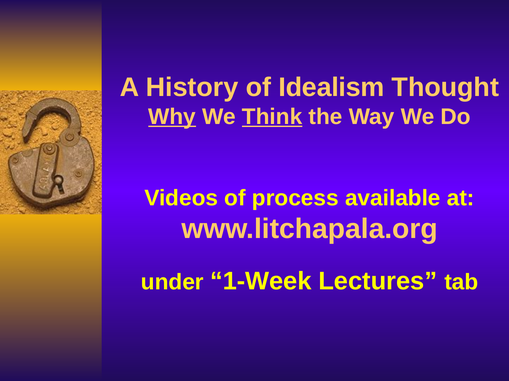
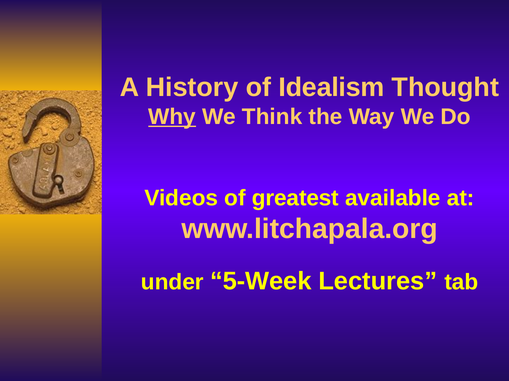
Think underline: present -> none (272, 117)
process: process -> greatest (295, 198)
1-Week: 1-Week -> 5-Week (261, 282)
